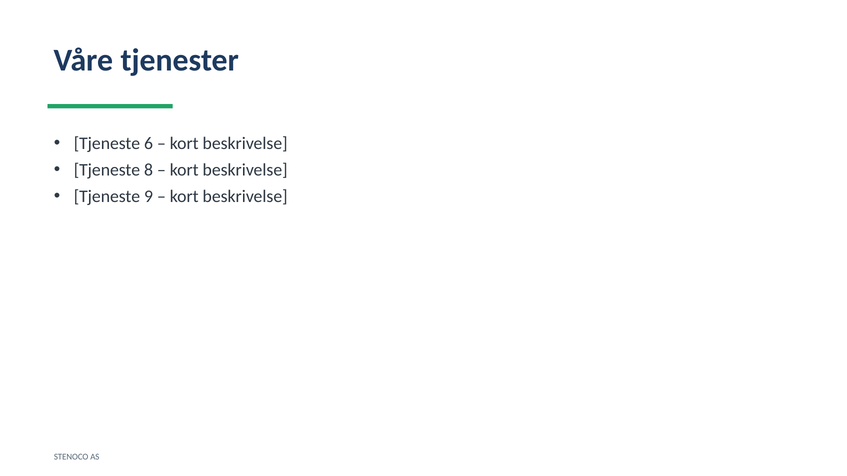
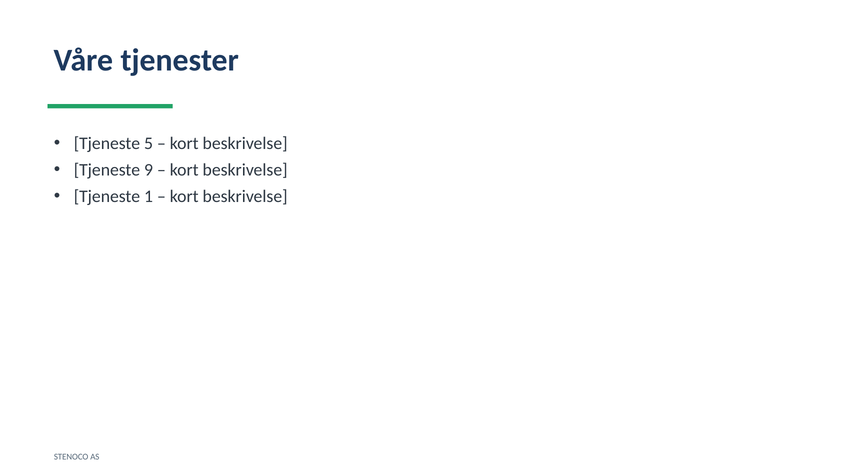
6: 6 -> 5 (148, 143)
8: 8 -> 9 (148, 170)
9: 9 -> 1 (148, 196)
